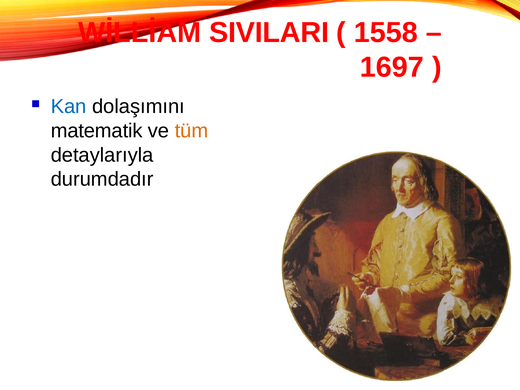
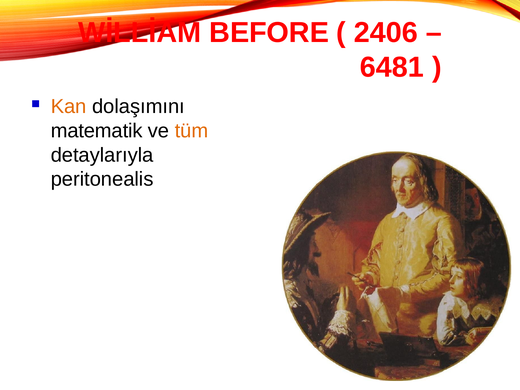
SIVILARI: SIVILARI -> BEFORE (269, 33)
1558: 1558 -> 2406 (386, 33)
1697: 1697 -> 6481 (392, 67)
Kan colour: blue -> orange (69, 107)
durumdadır: durumdadır -> peritonealis (102, 179)
